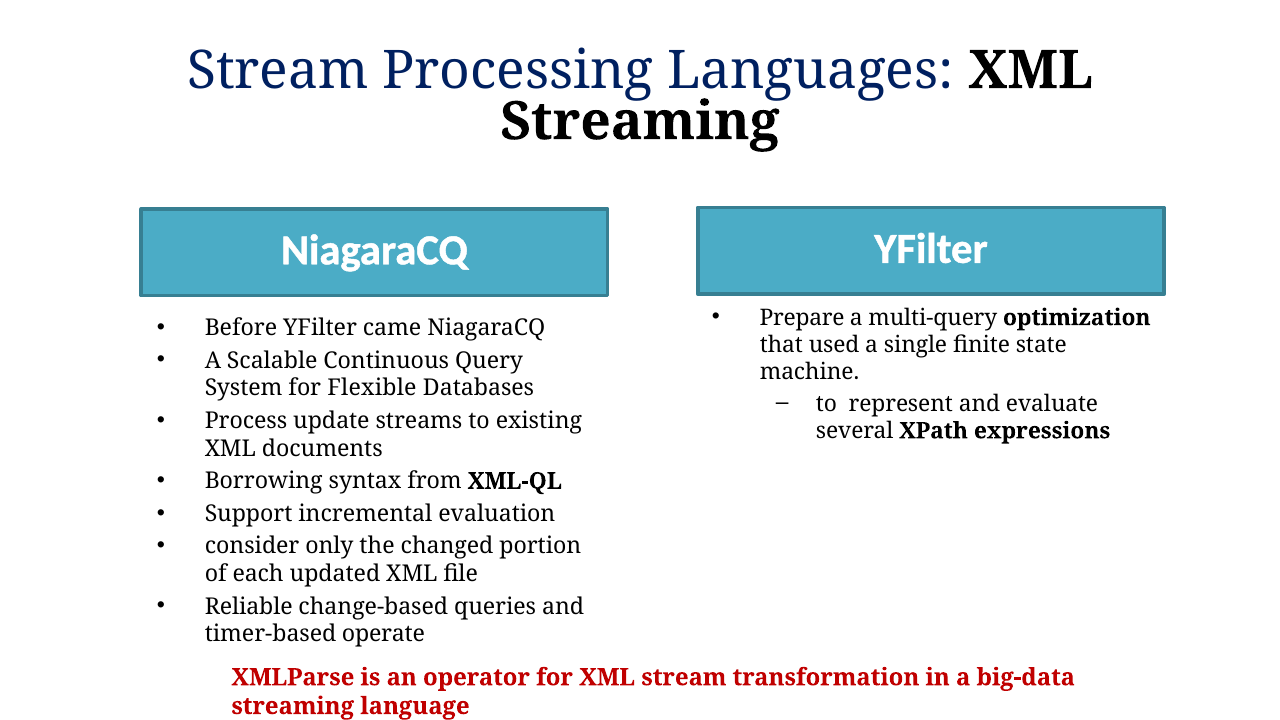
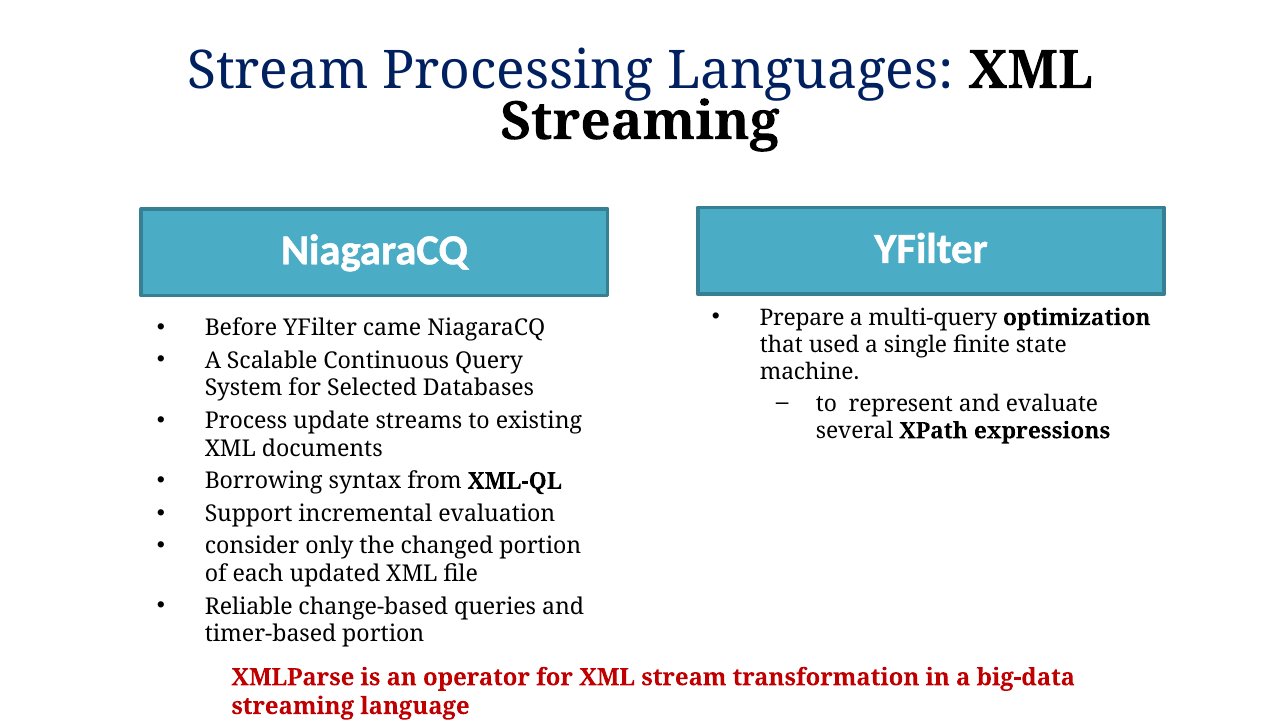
Flexible: Flexible -> Selected (372, 388)
timer-based operate: operate -> portion (383, 634)
